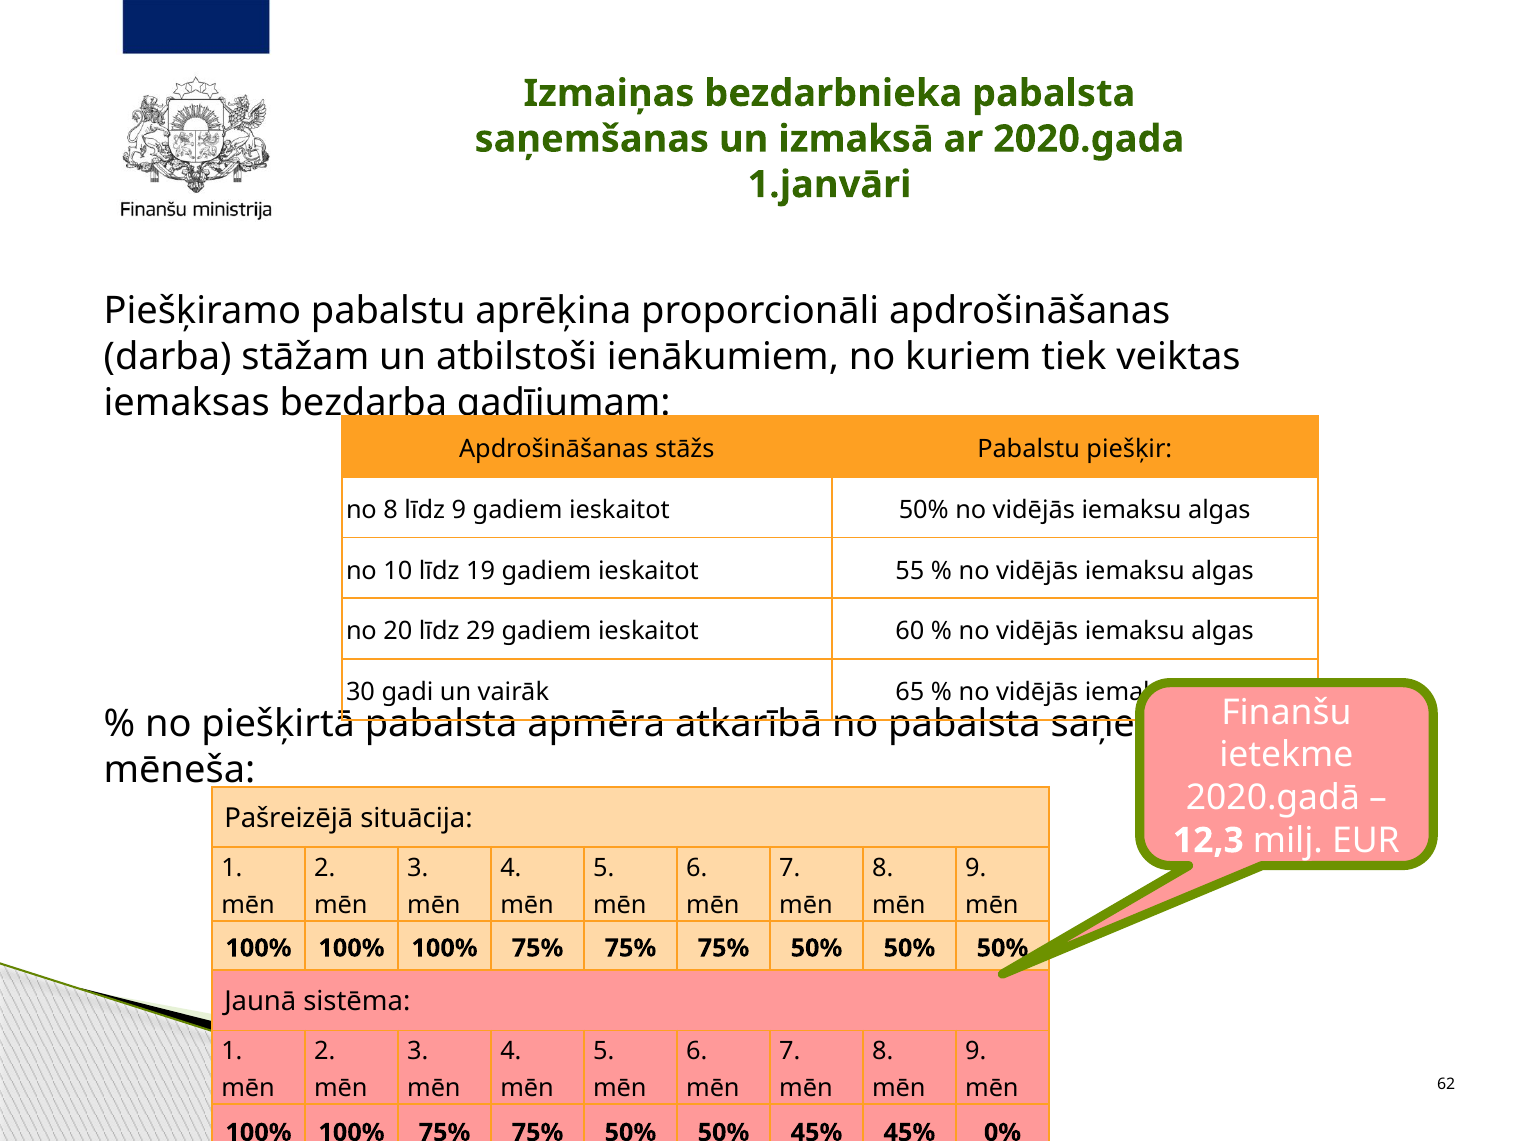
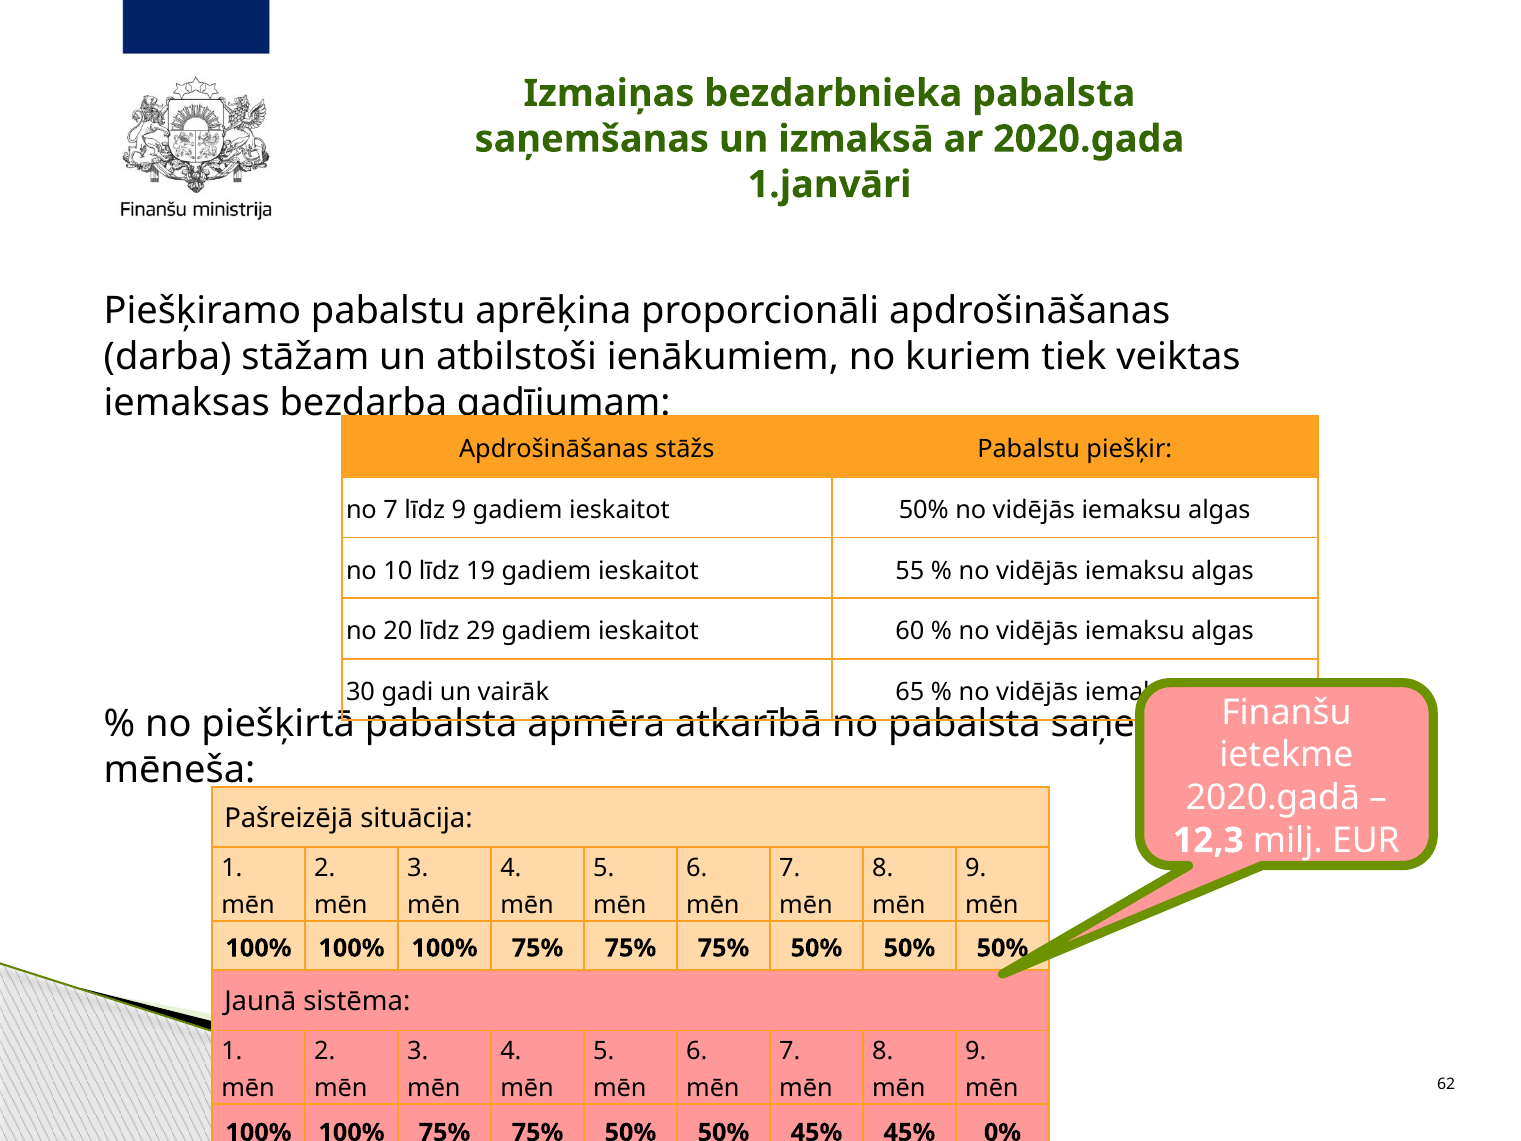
no 8: 8 -> 7 (391, 510)
